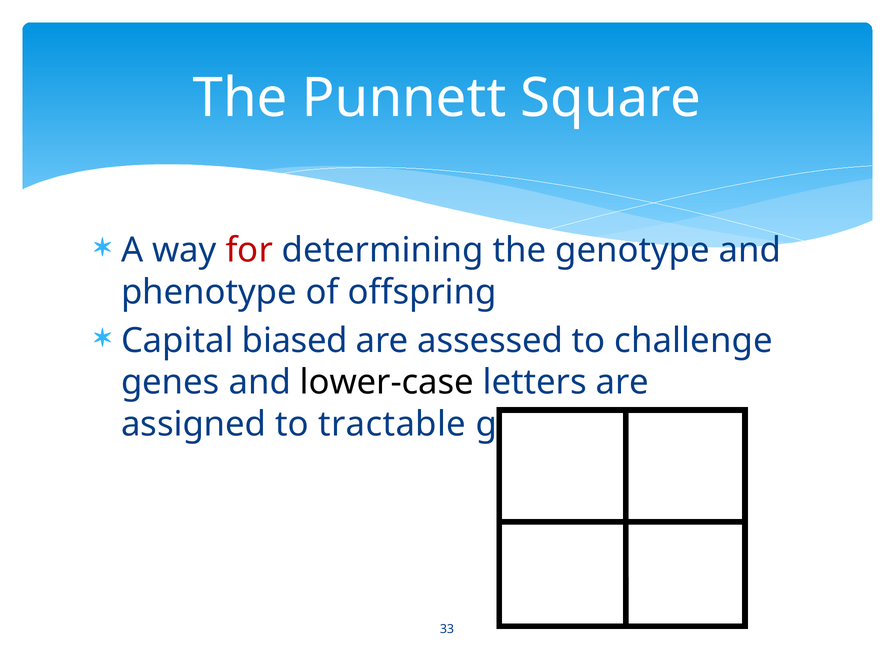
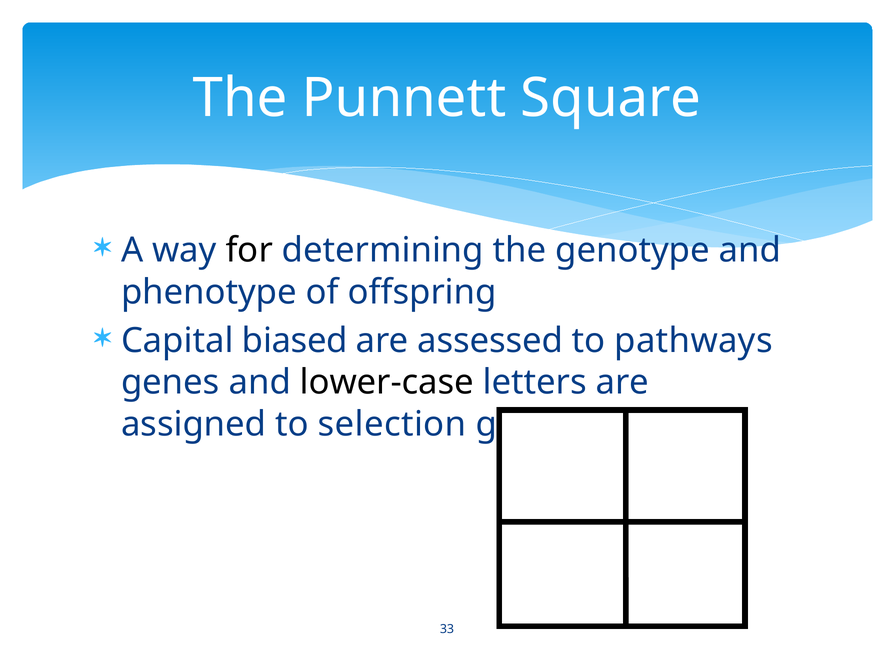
for colour: red -> black (249, 250)
challenge: challenge -> pathways (694, 341)
tractable: tractable -> selection (392, 424)
